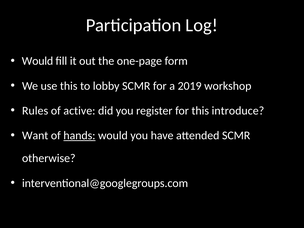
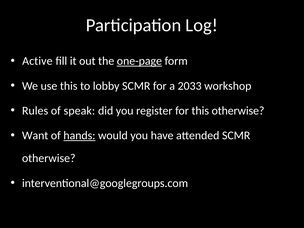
Would: Would -> Active (37, 61)
one-page underline: none -> present (139, 61)
2019: 2019 -> 2033 (190, 86)
active: active -> speak (79, 111)
this introduce: introduce -> otherwise (238, 111)
